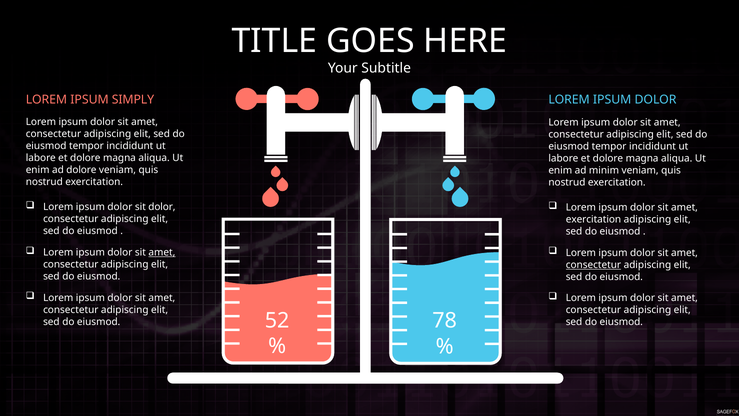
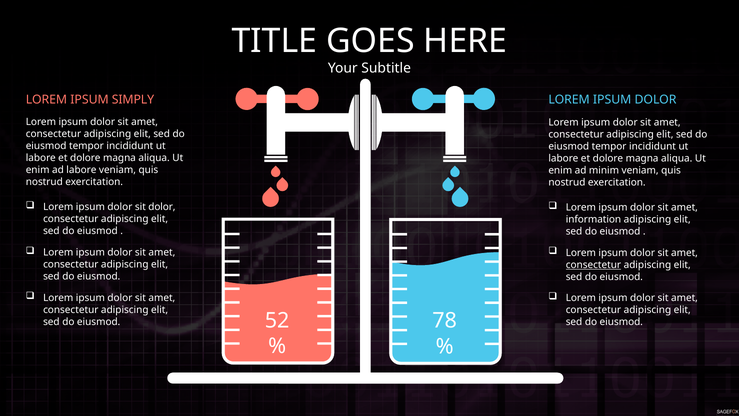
ad dolore: dolore -> labore (81, 170)
exercitation: exercitation -> information (593, 219)
amet underline: present -> none (162, 252)
